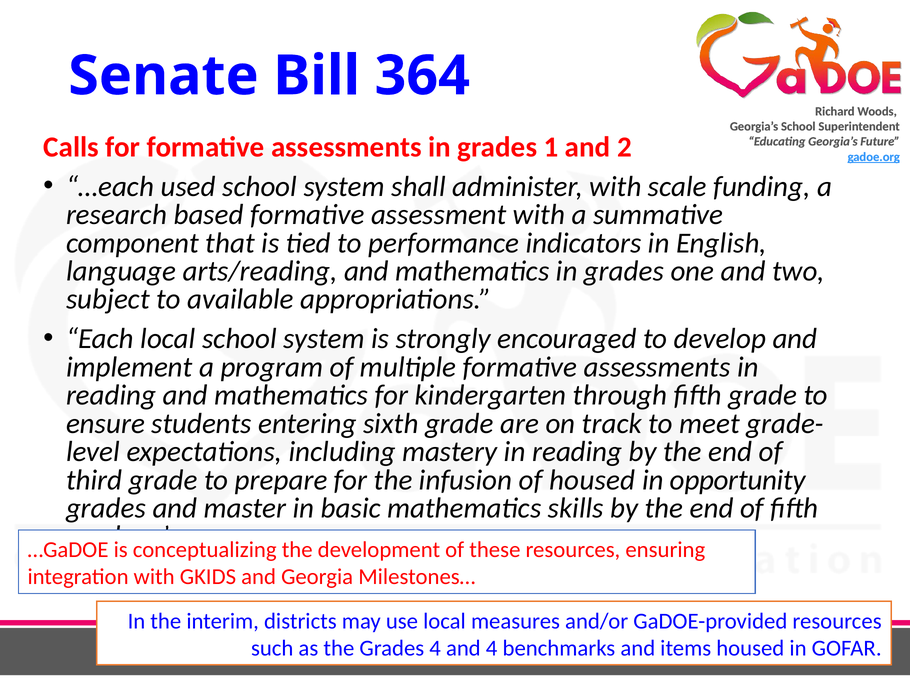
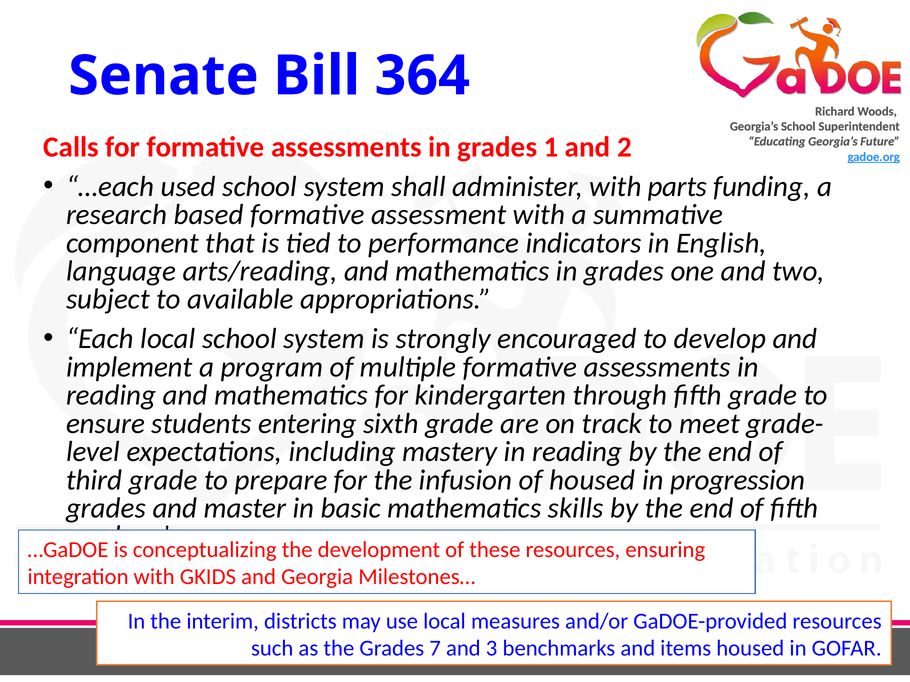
scale: scale -> parts (677, 187)
opportunity: opportunity -> progression (738, 480)
Grades 4: 4 -> 7 (435, 649)
and 4: 4 -> 3 (492, 649)
